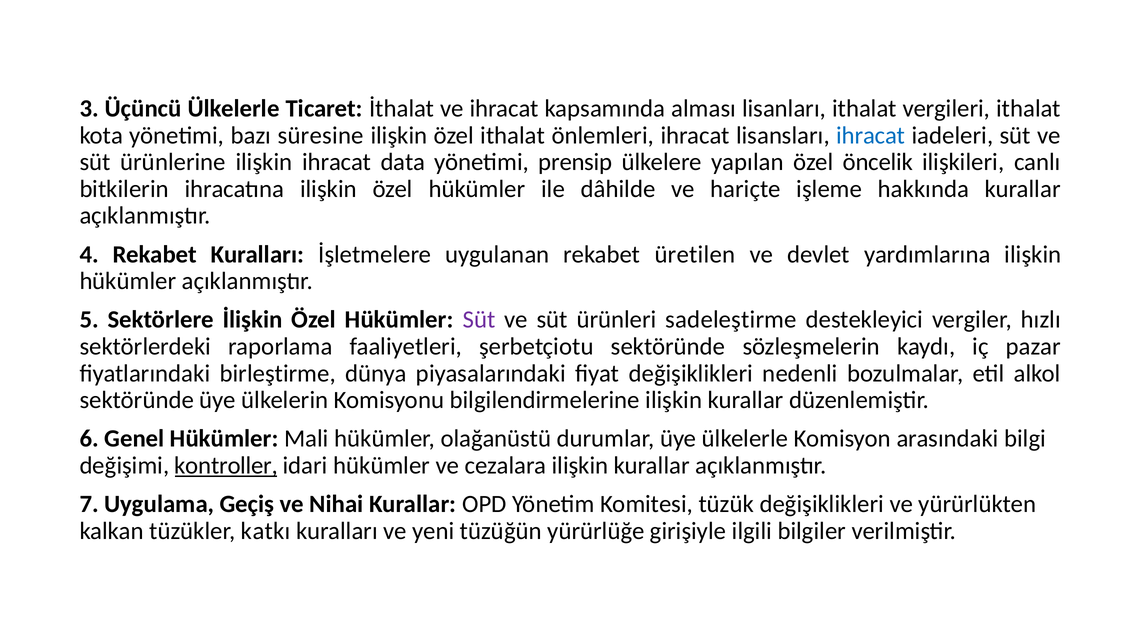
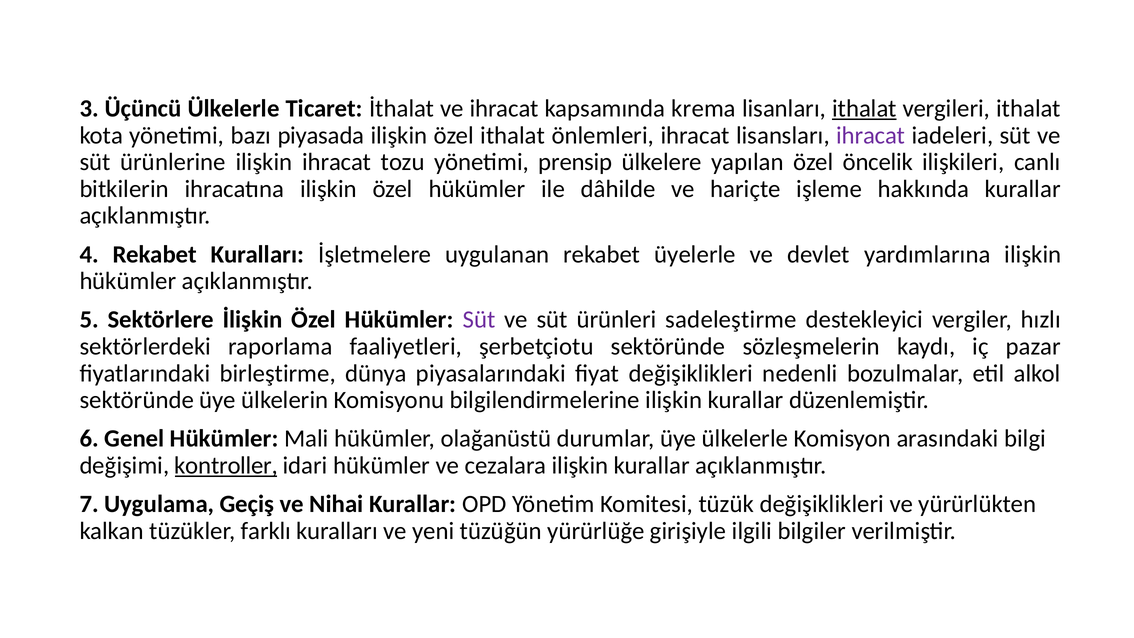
alması: alması -> krema (704, 109)
ithalat underline: none -> present (864, 109)
süresine: süresine -> piyasada (321, 135)
ihracat colour: blue -> purple (871, 135)
data: data -> tozu (403, 162)
üretilen: üretilen -> üyelerle (695, 254)
katkı: katkı -> farklı (266, 531)
